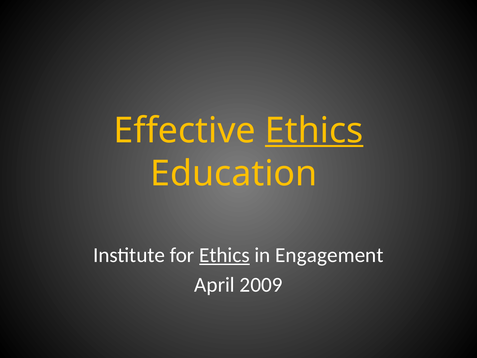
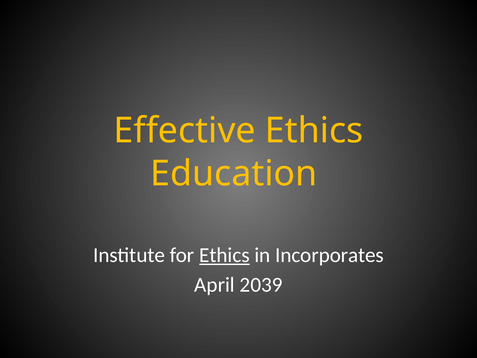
Ethics underline: present -> none (314, 131)
Engagement: Engagement -> Incorporates (330, 255)
2009: 2009 -> 2039 (261, 285)
